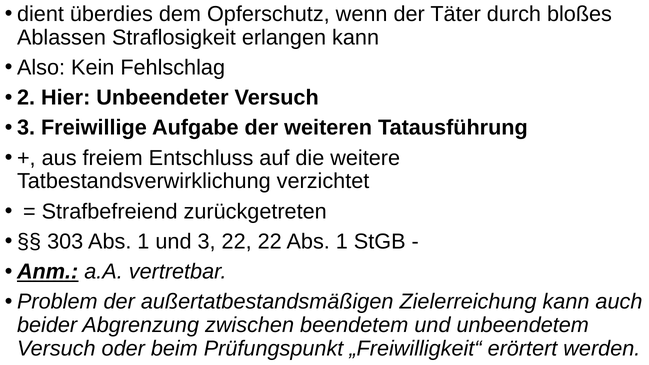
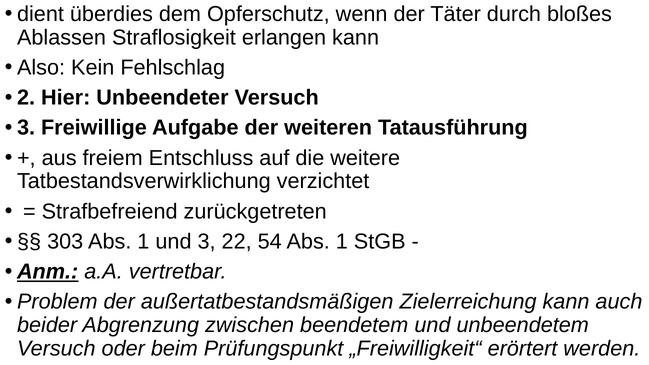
22 22: 22 -> 54 (270, 242)
